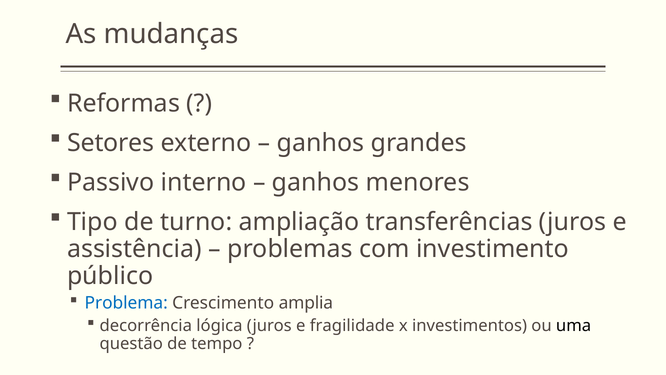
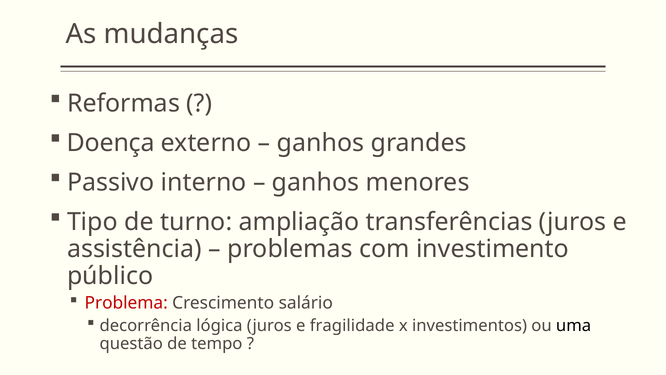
Setores: Setores -> Doença (111, 143)
Problema colour: blue -> red (126, 303)
amplia: amplia -> salário (306, 303)
